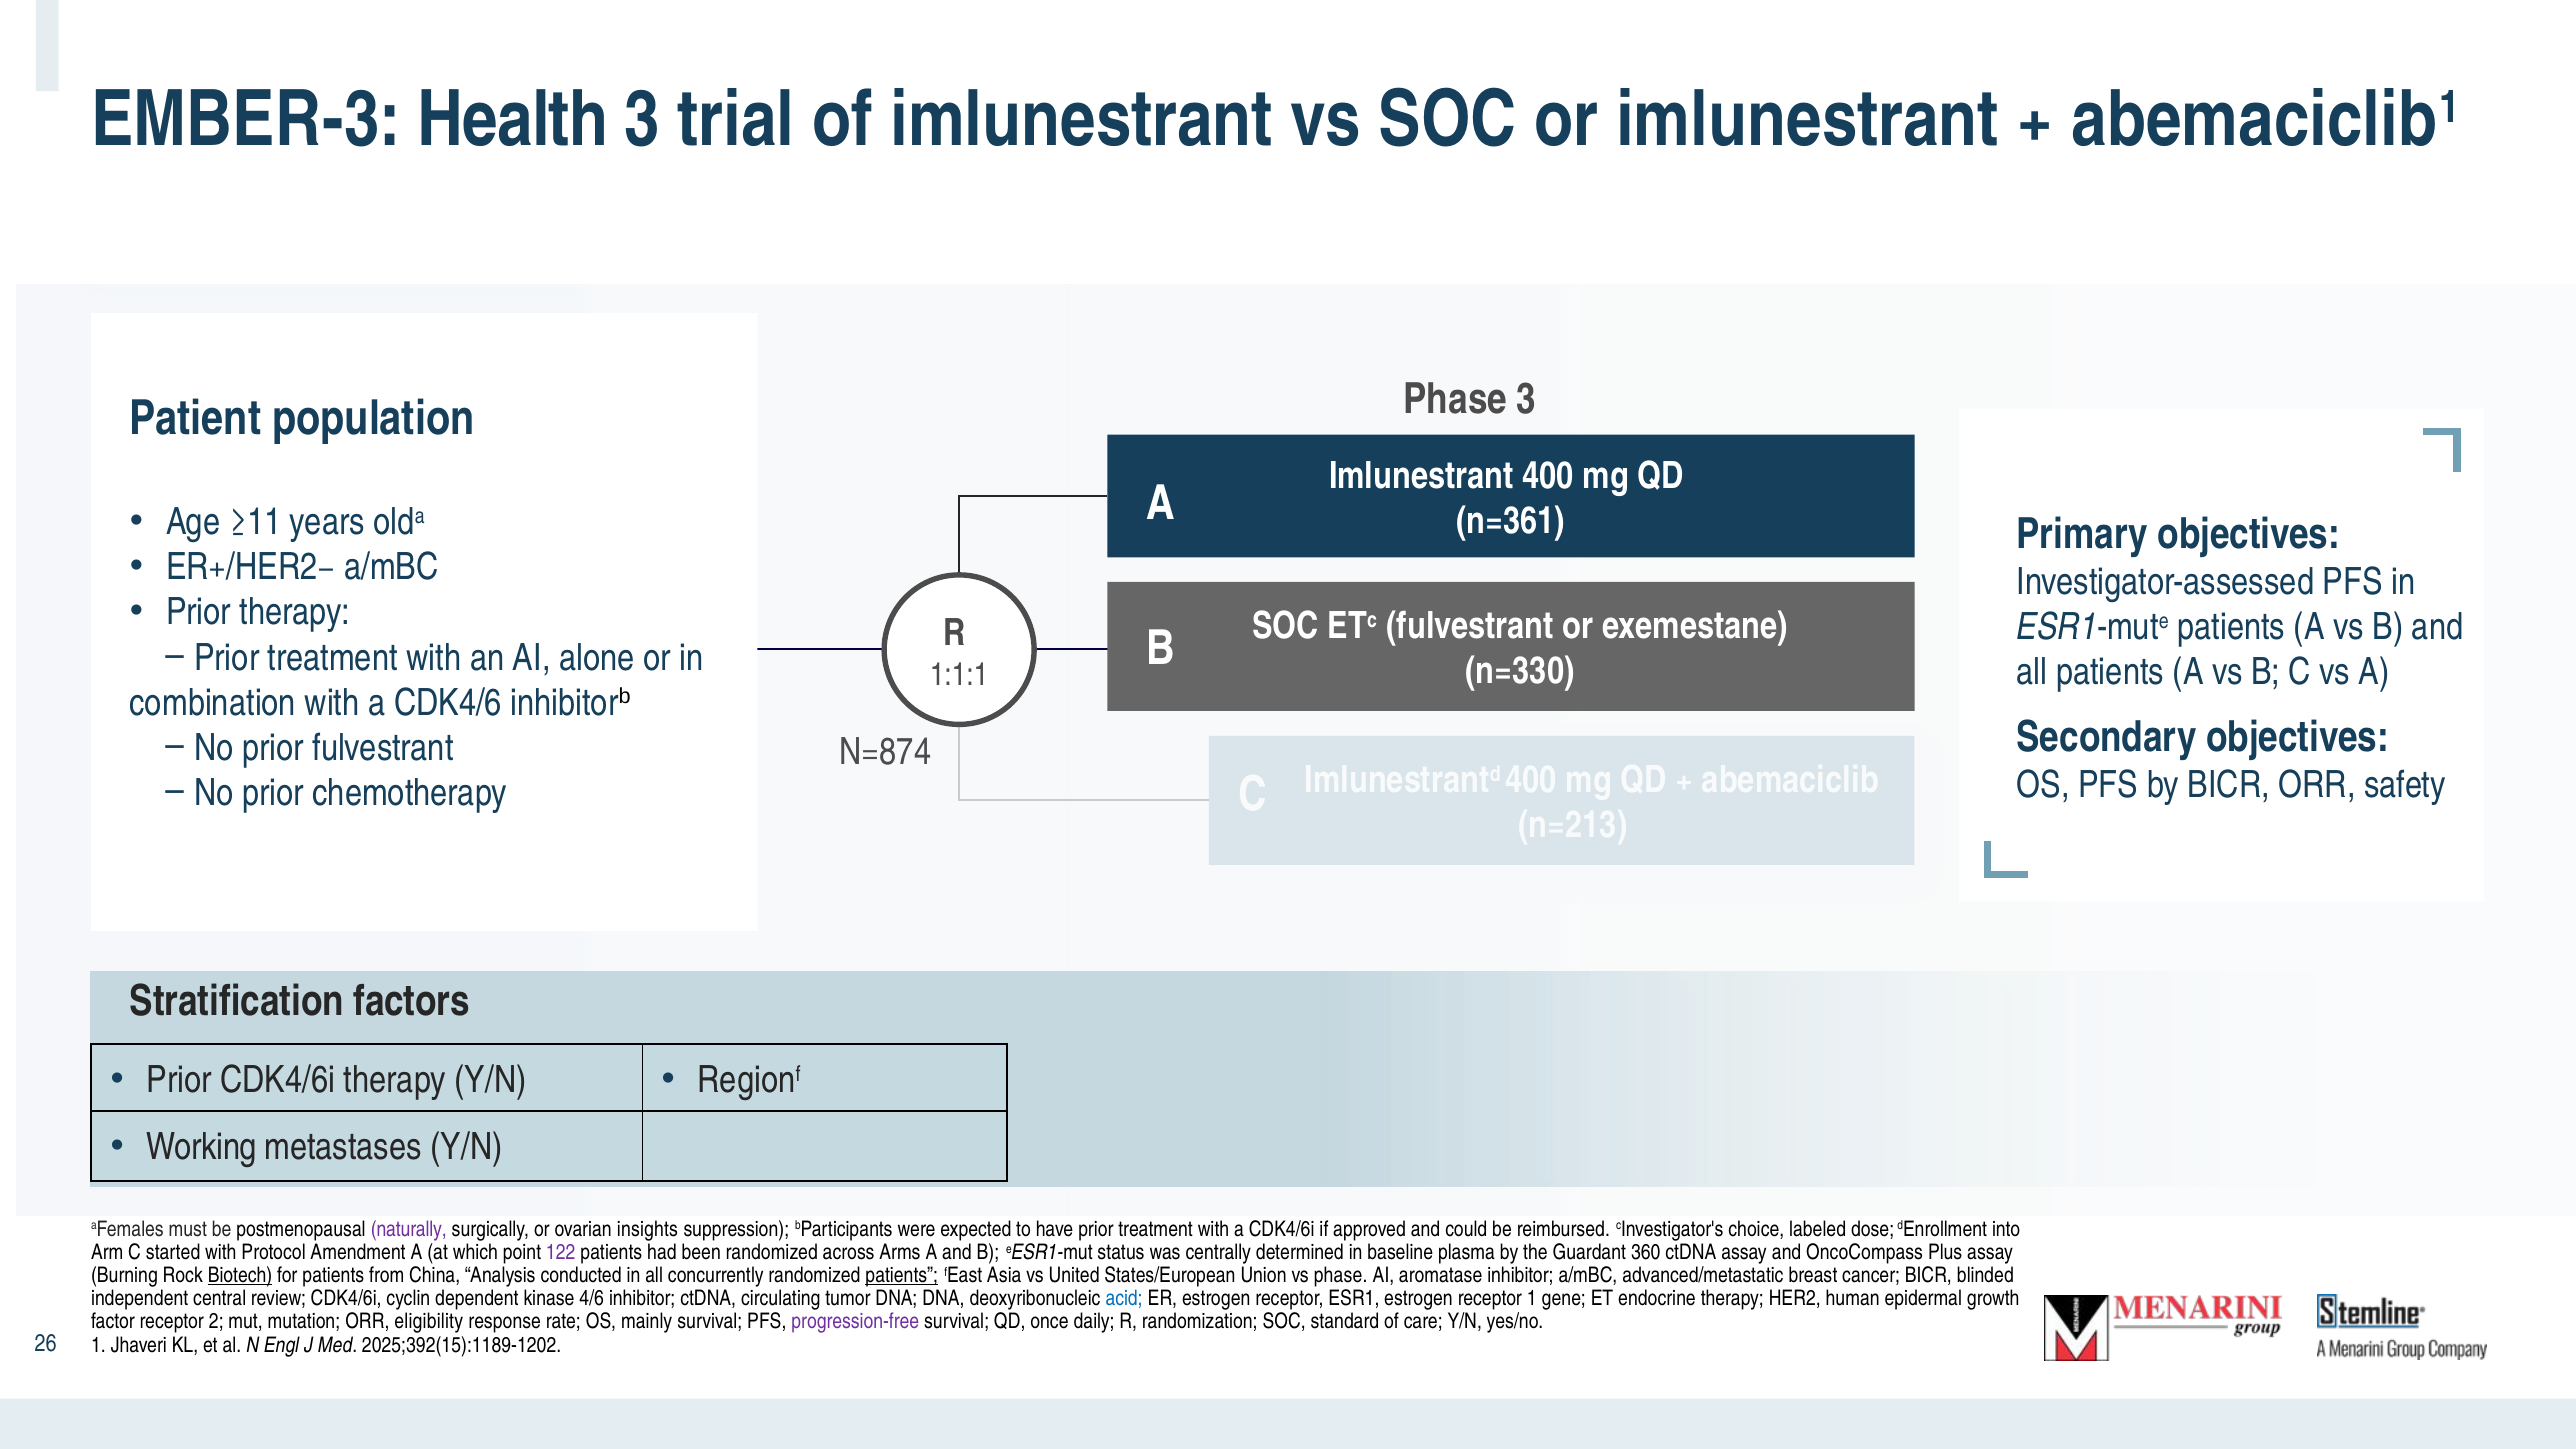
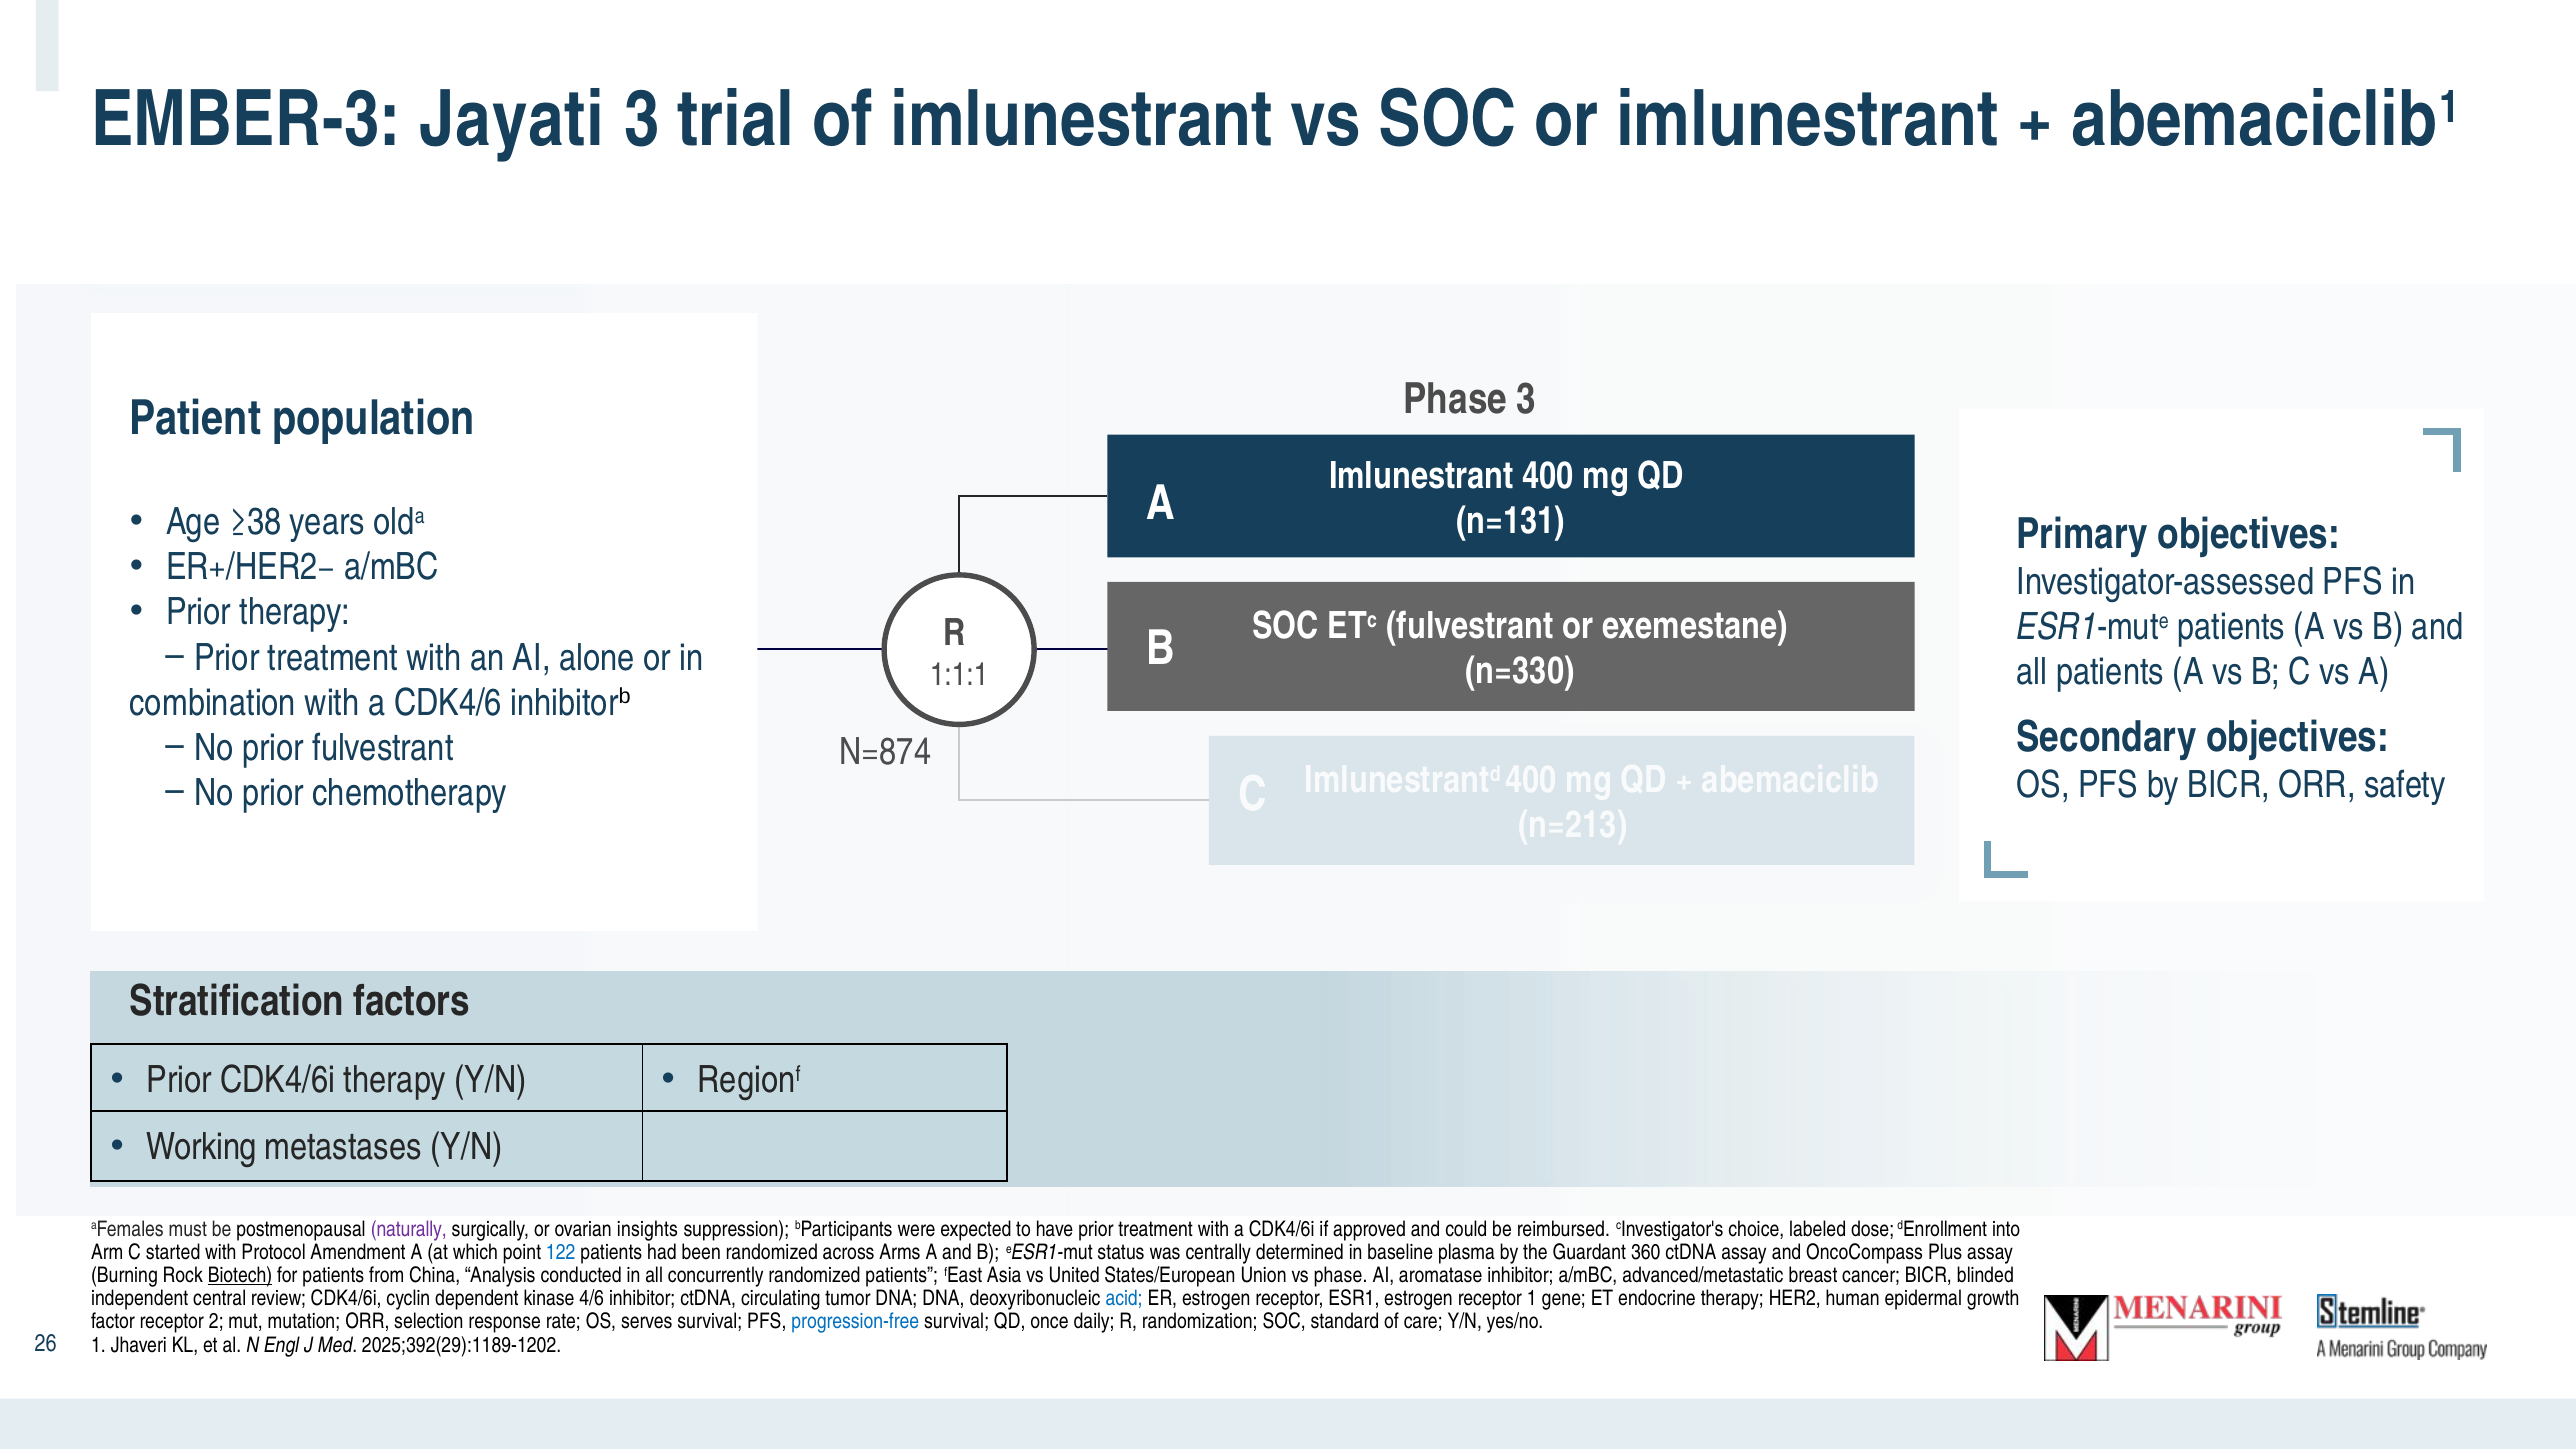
Health: Health -> Jayati (512, 120)
≥11: ≥11 -> ≥38 (255, 522)
n=361: n=361 -> n=131 (1511, 521)
122 colour: purple -> blue (561, 1252)
patients underline: present -> none (902, 1276)
eligibility: eligibility -> selection (429, 1322)
mainly: mainly -> serves (647, 1322)
progression-free colour: purple -> blue (855, 1322)
2025;392(15):1189-1202: 2025;392(15):1189-1202 -> 2025;392(29):1189-1202 (462, 1345)
